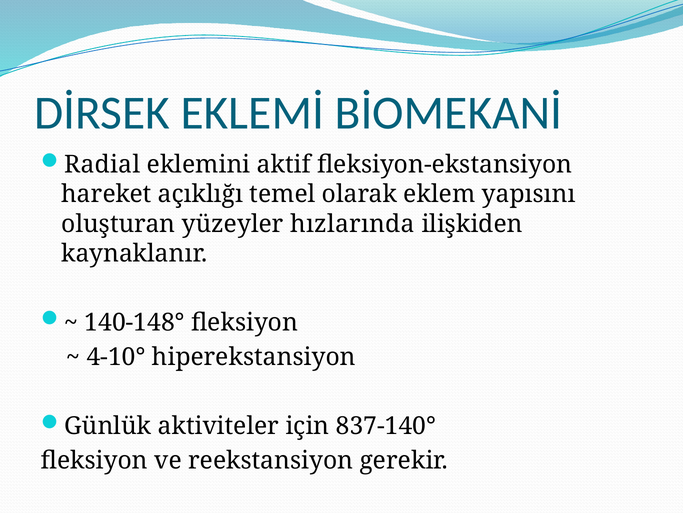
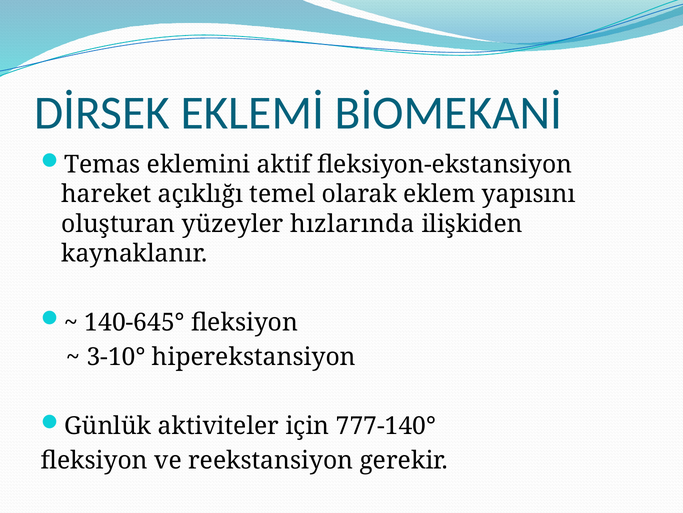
Radial: Radial -> Temas (102, 164)
140-148°: 140-148° -> 140-645° (135, 322)
4-10°: 4-10° -> 3-10° (116, 357)
837-140°: 837-140° -> 777-140° (386, 426)
